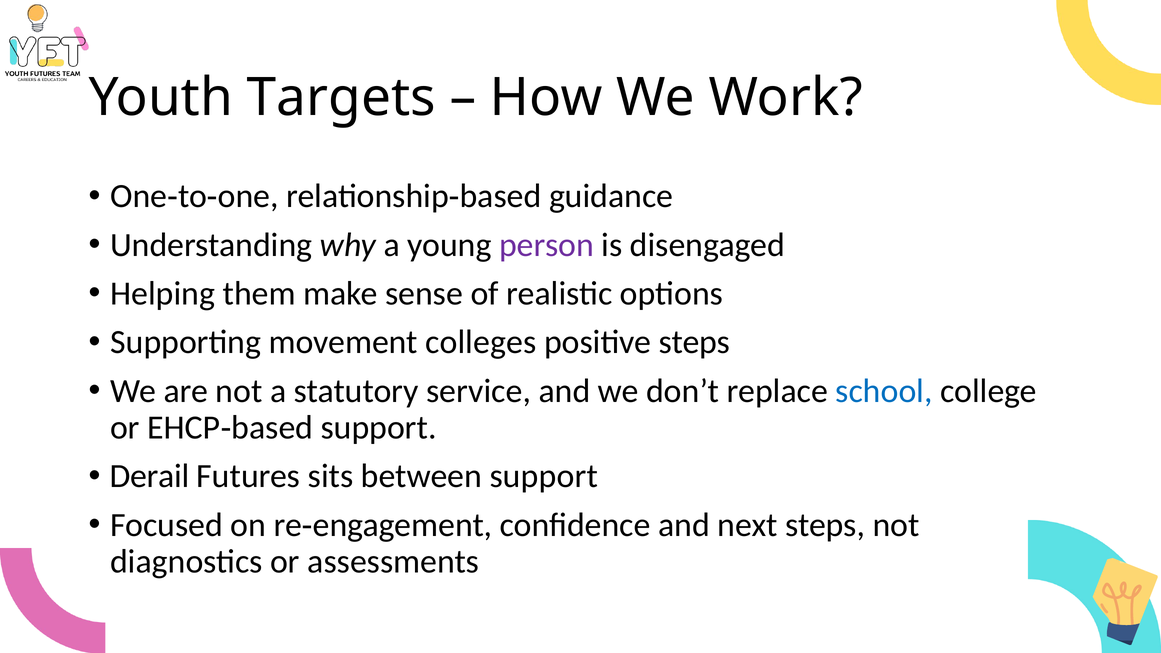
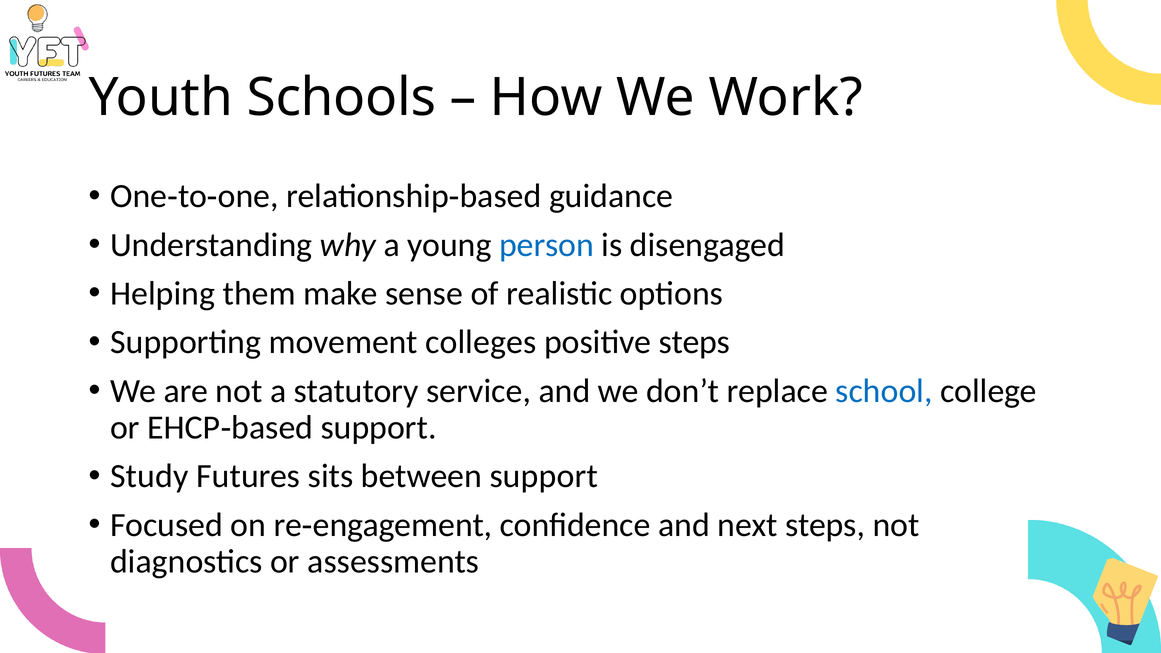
Targets: Targets -> Schools (341, 98)
person colour: purple -> blue (546, 245)
Derail: Derail -> Study (149, 476)
